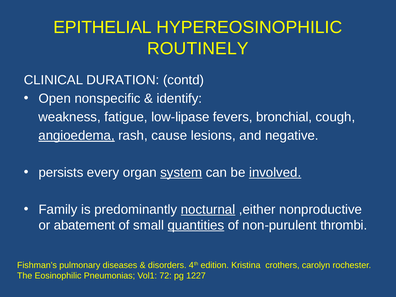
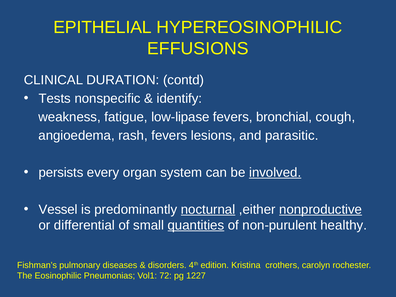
ROUTINELY: ROUTINELY -> EFFUSIONS (198, 48)
Open: Open -> Tests (55, 99)
angioedema underline: present -> none (77, 136)
rash cause: cause -> fevers (169, 136)
negative: negative -> parasitic (292, 136)
system underline: present -> none (181, 173)
Family: Family -> Vessel (58, 209)
nonproductive underline: none -> present (321, 209)
abatement: abatement -> differential (84, 225)
thrombi: thrombi -> healthy (344, 225)
